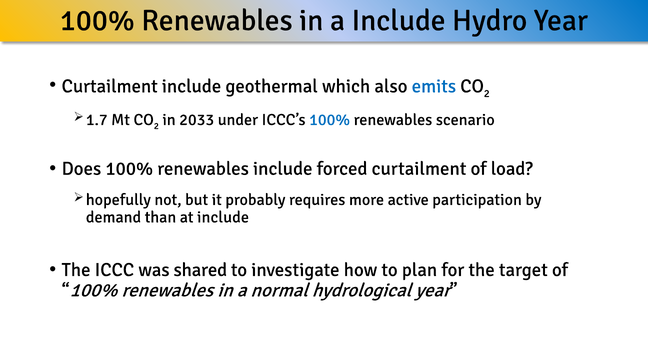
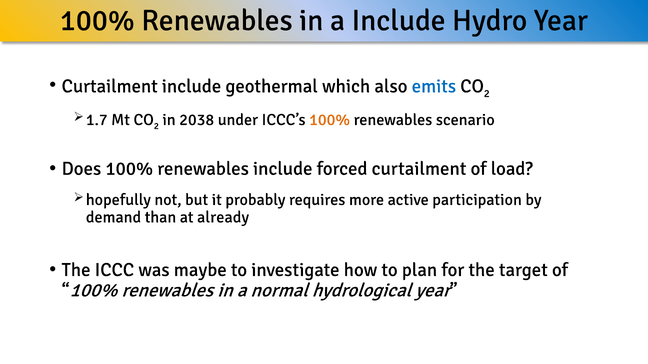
2033: 2033 -> 2038 (197, 120)
100% colour: blue -> orange (330, 120)
at include: include -> already (223, 217)
shared: shared -> maybe (200, 270)
